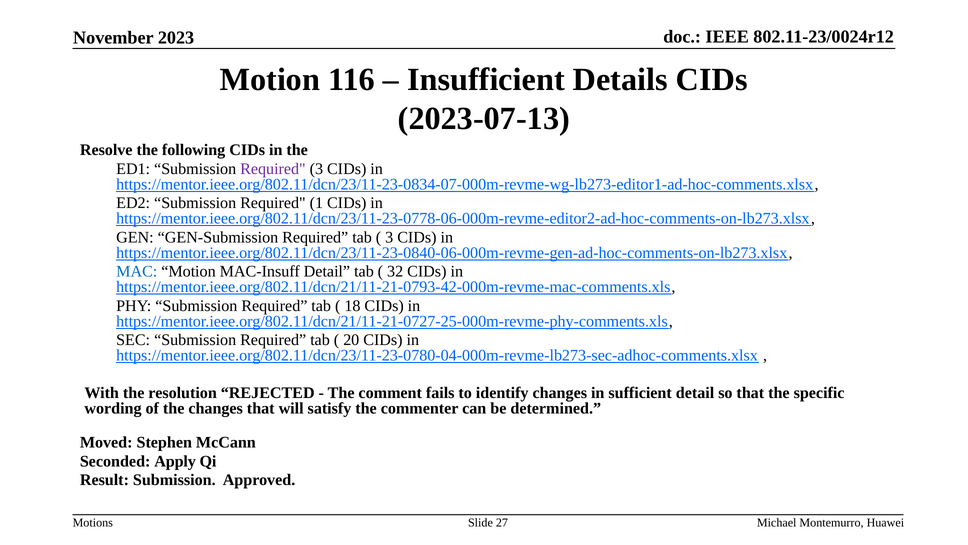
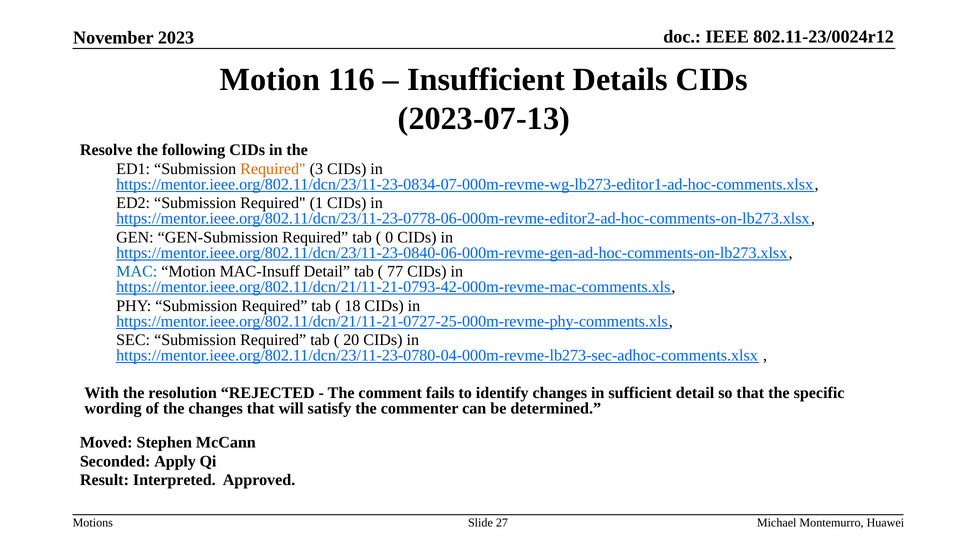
Required colour: purple -> orange (273, 169)
3: 3 -> 0 (389, 237)
32: 32 -> 77 (395, 271)
Result Submission: Submission -> Interpreted (174, 480)
